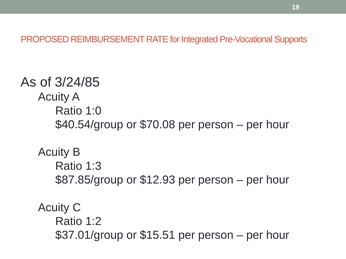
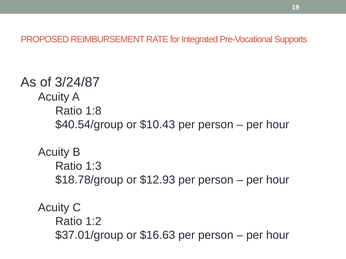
3/24/85: 3/24/85 -> 3/24/87 (77, 82)
1:0: 1:0 -> 1:8 (93, 111)
$70.08: $70.08 -> $10.43 (157, 125)
$87.85/group: $87.85/group -> $18.78/group (89, 180)
$15.51: $15.51 -> $16.63 (157, 236)
